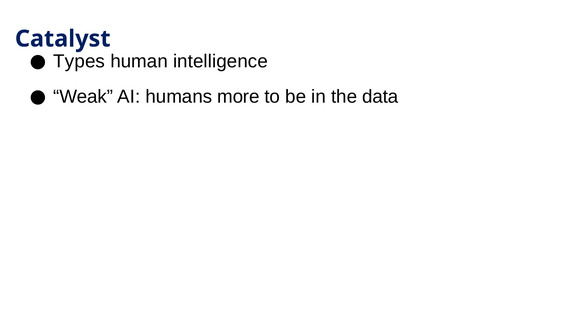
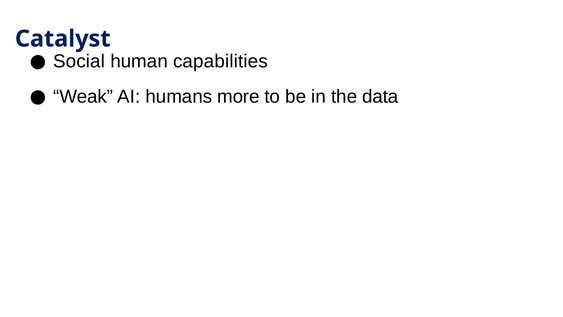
Types: Types -> Social (79, 61)
intelligence: intelligence -> capabilities (220, 61)
